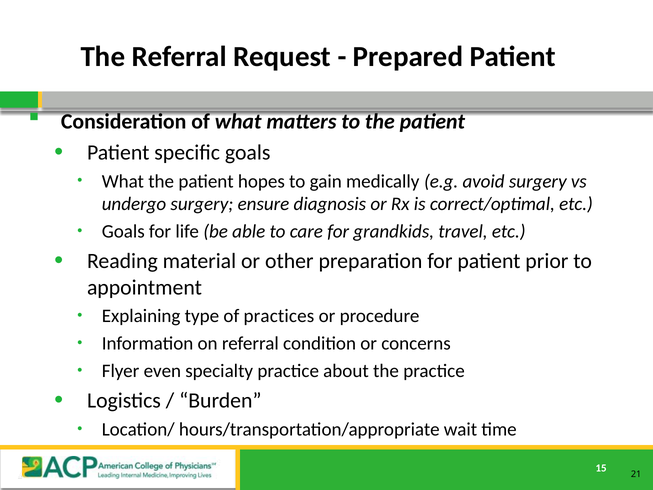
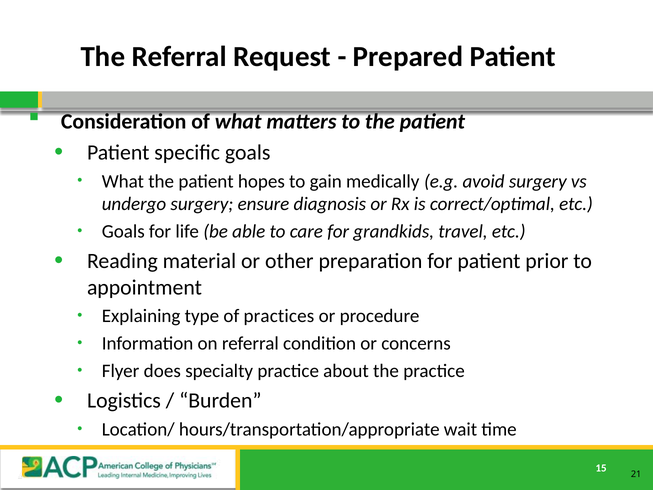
even: even -> does (162, 371)
